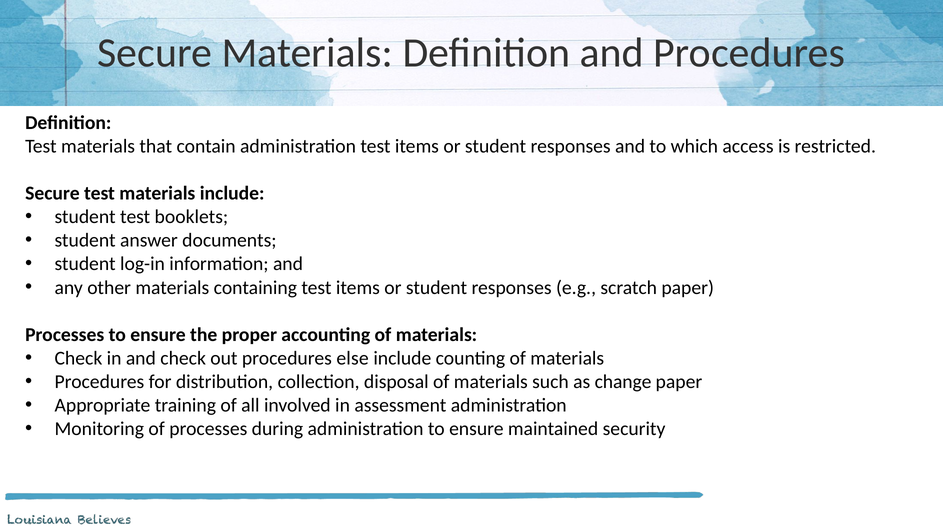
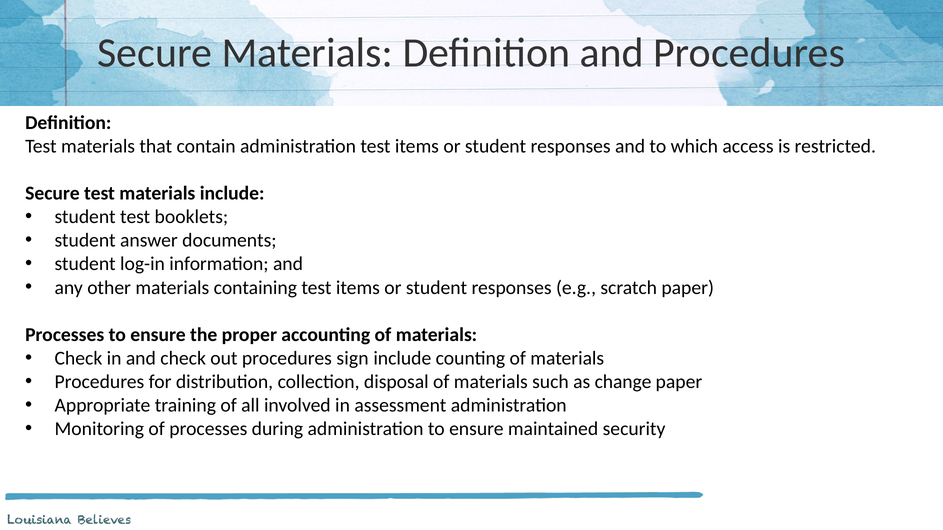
else: else -> sign (353, 359)
